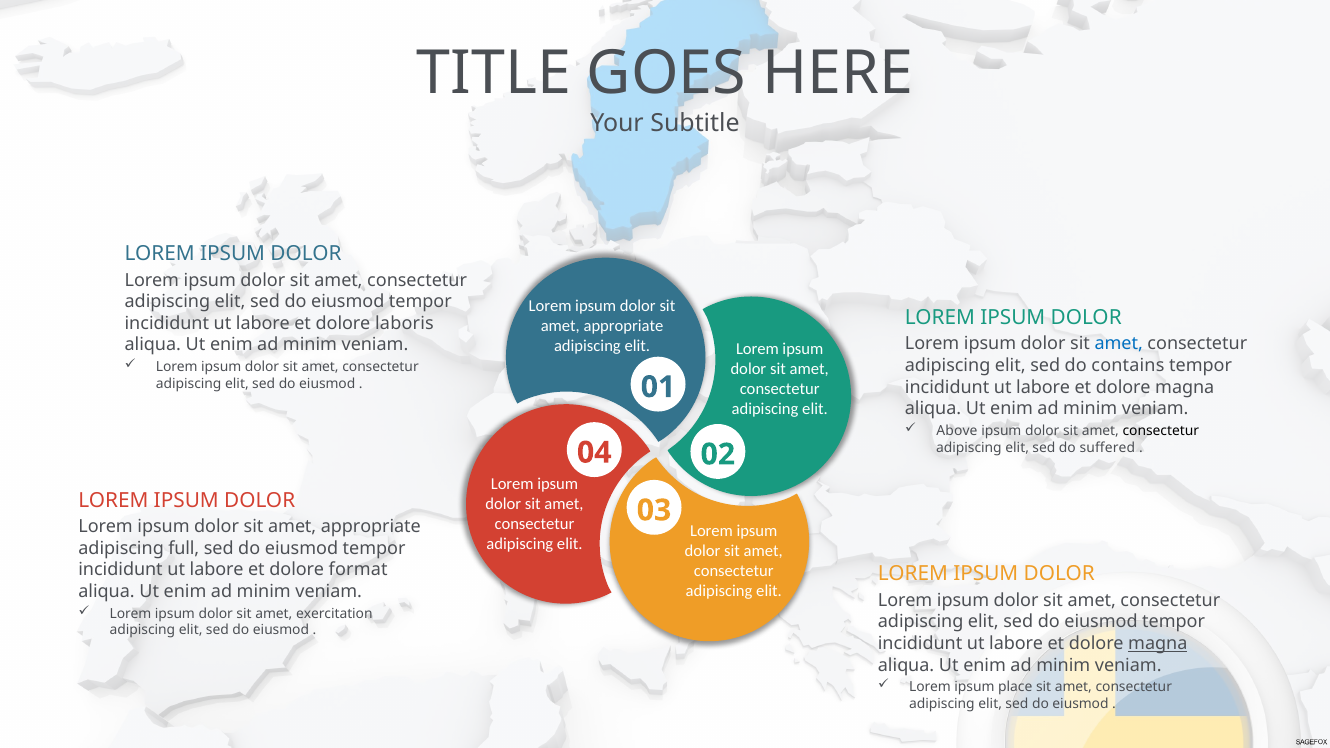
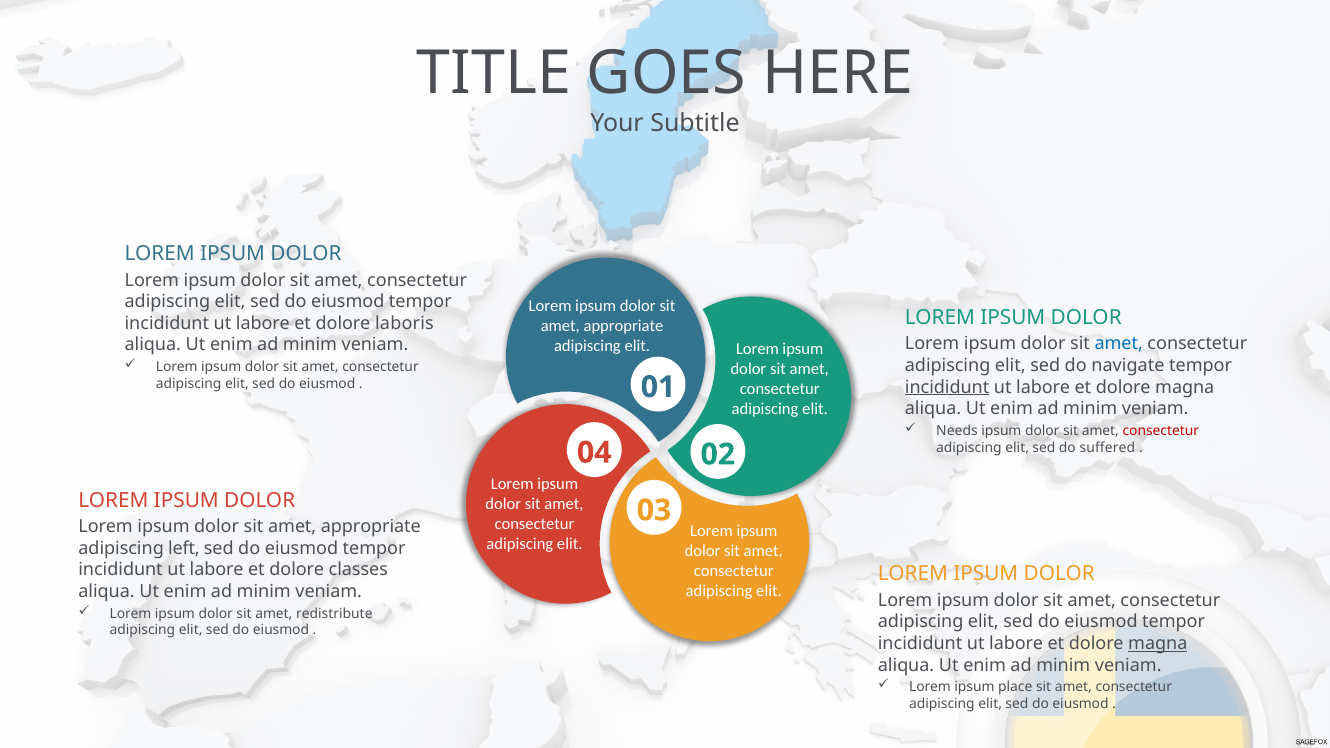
contains: contains -> navigate (1128, 366)
incididunt underline: none -> present (947, 387)
Above: Above -> Needs (957, 431)
consectetur colour: black -> red (1161, 431)
full: full -> left (184, 548)
format: format -> classes (358, 570)
exercitation: exercitation -> redistribute (334, 614)
